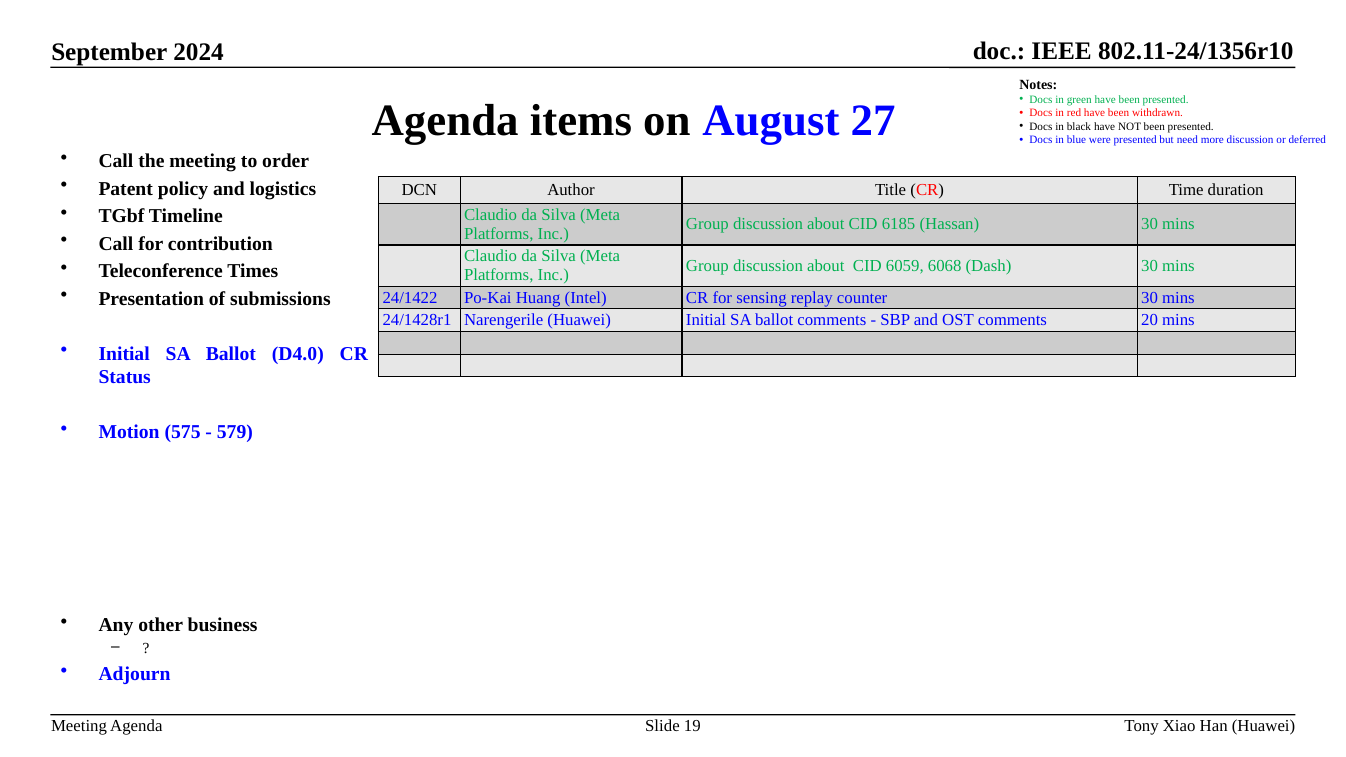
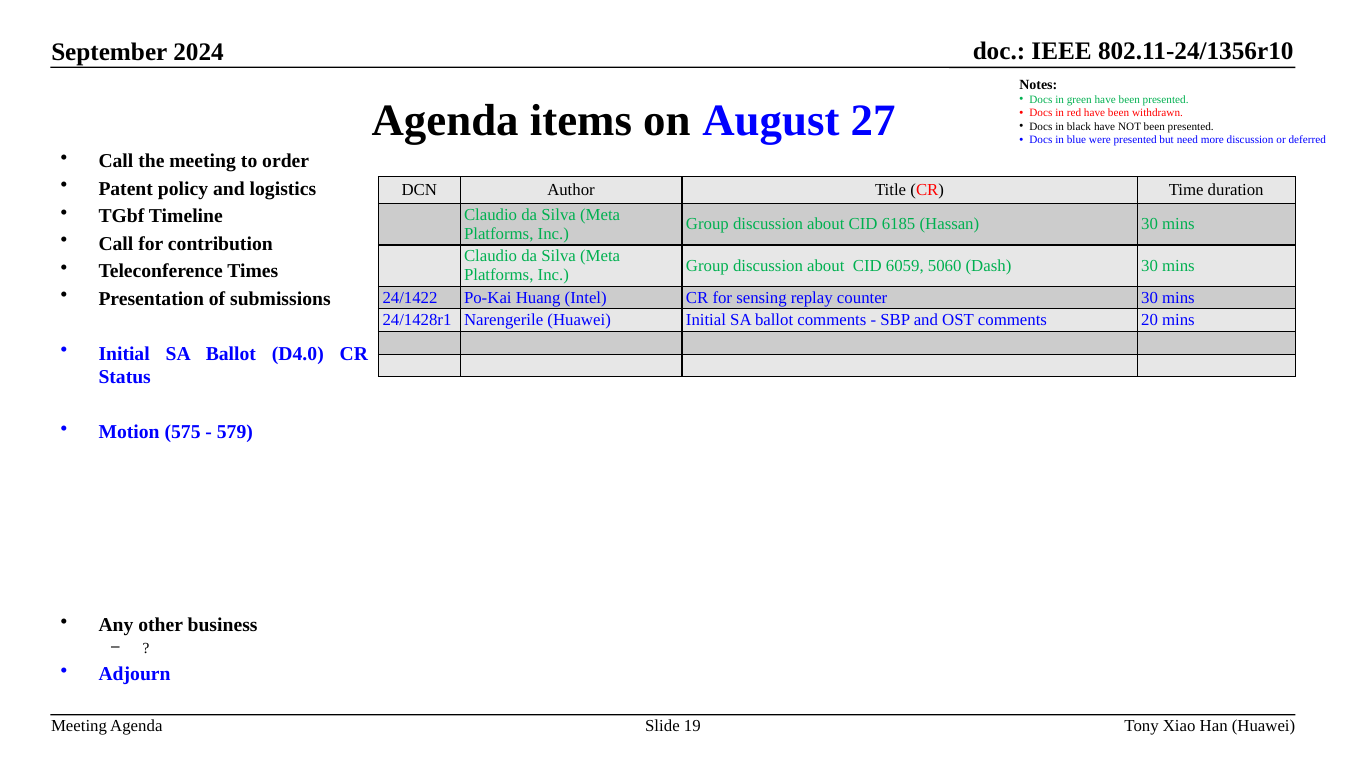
6068: 6068 -> 5060 (945, 266)
